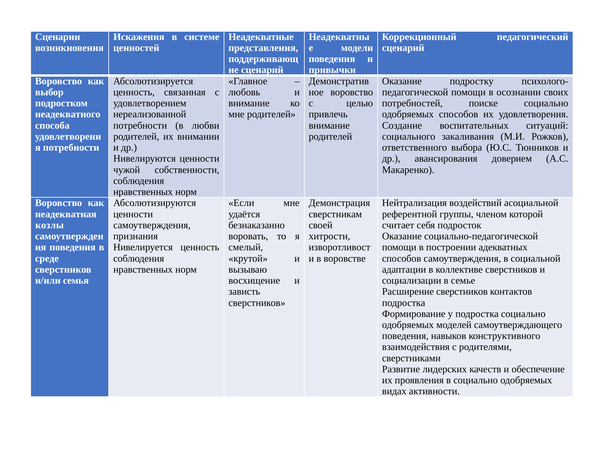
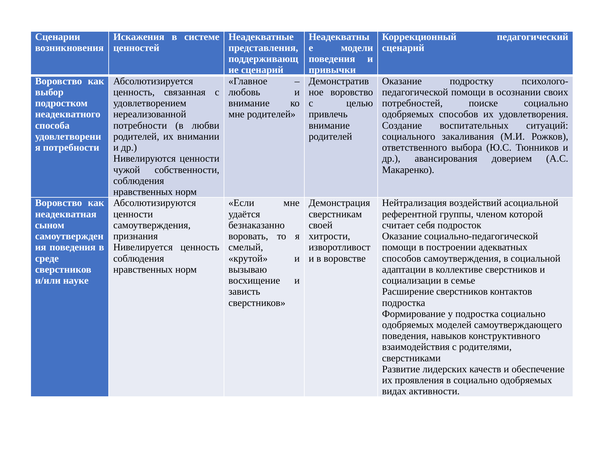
козлы: козлы -> сыном (50, 225)
семья: семья -> науке (76, 281)
